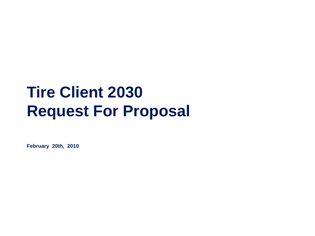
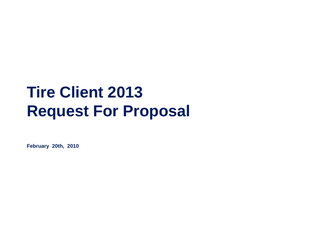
2030: 2030 -> 2013 (125, 92)
